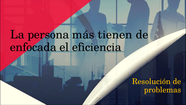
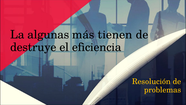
persona: persona -> algunas (48, 35)
enfocada: enfocada -> destruye (33, 47)
